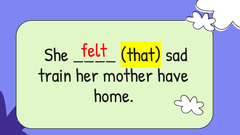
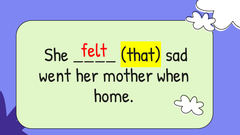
train: train -> went (55, 76)
have: have -> when (173, 76)
